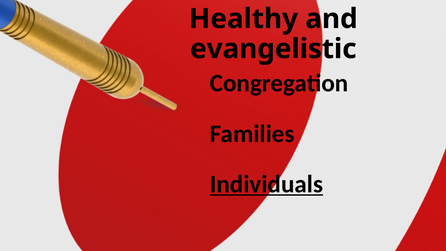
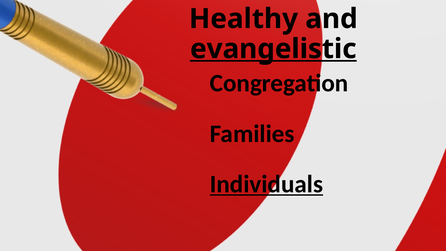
evangelistic underline: none -> present (273, 49)
